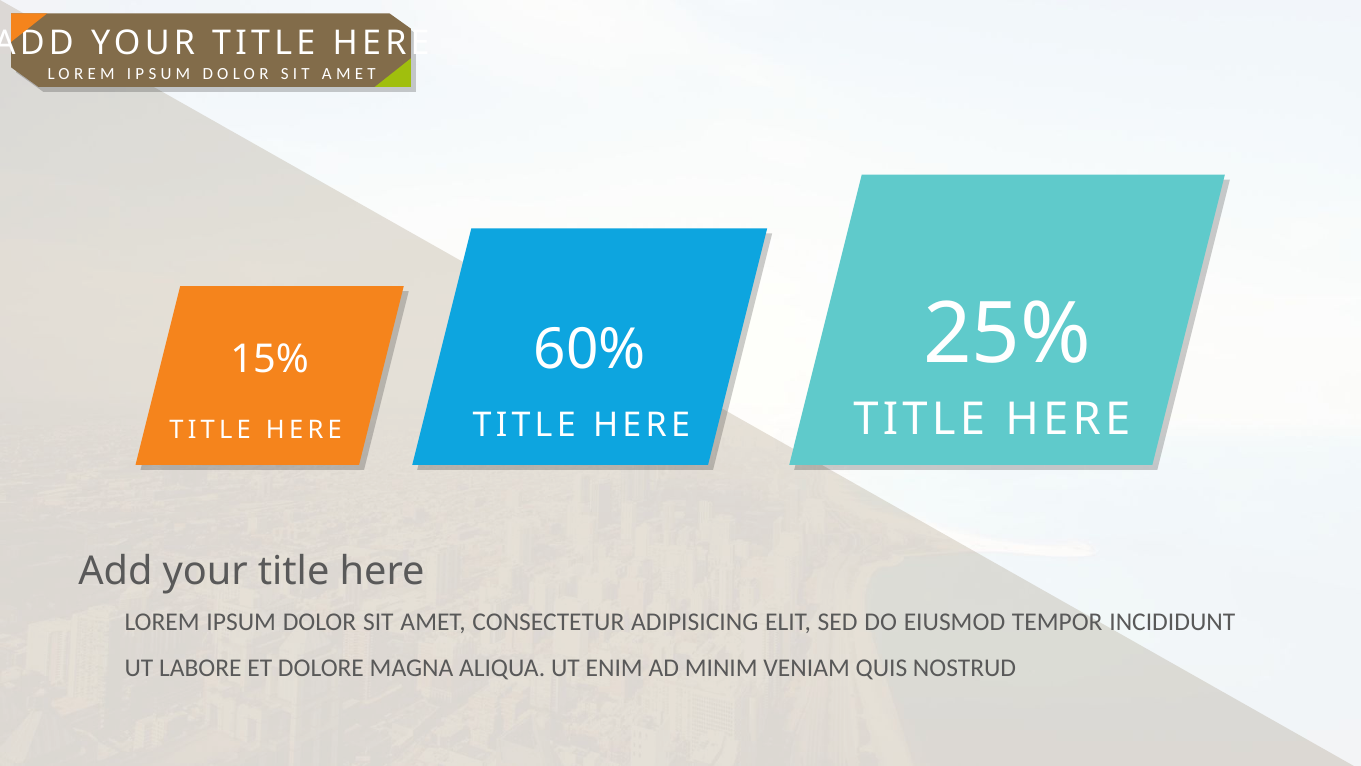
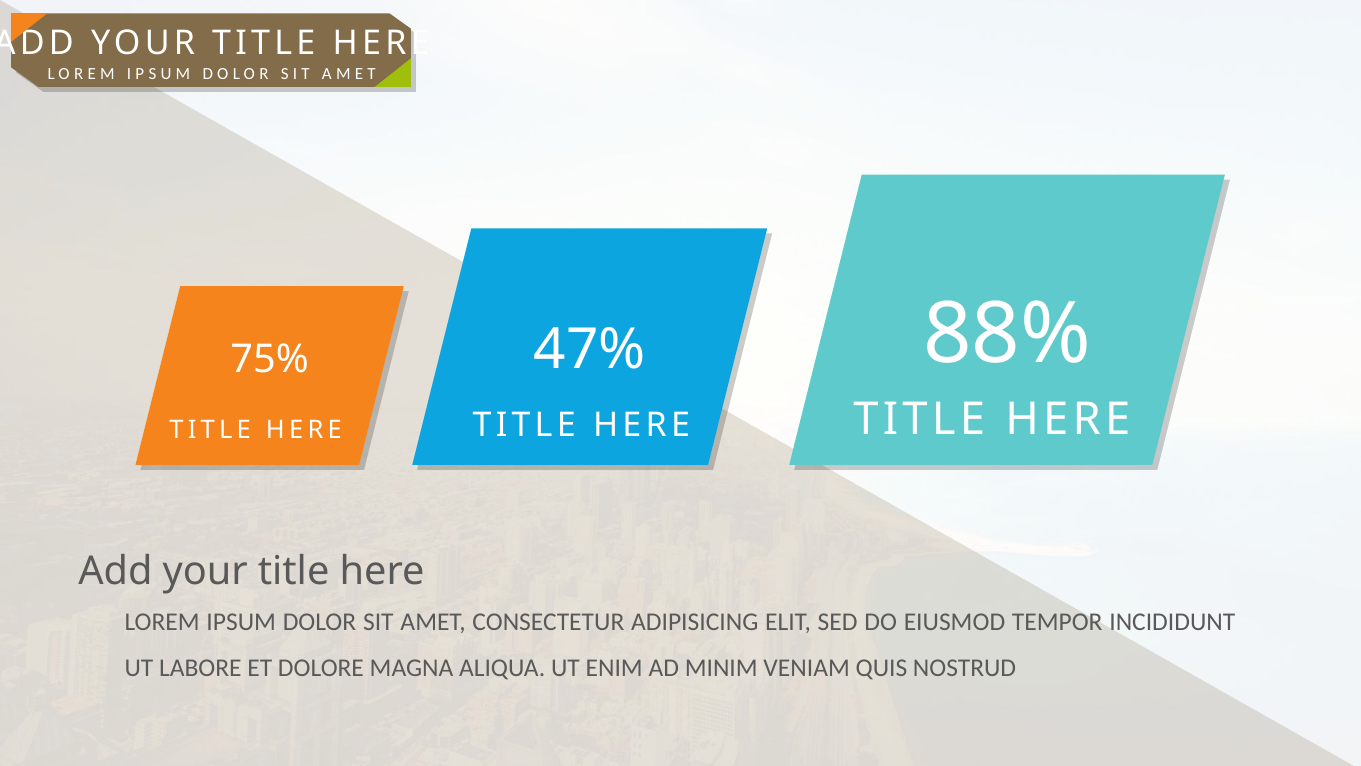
25%: 25% -> 88% (1007, 334)
60%: 60% -> 47% (590, 350)
15%: 15% -> 75% (270, 359)
